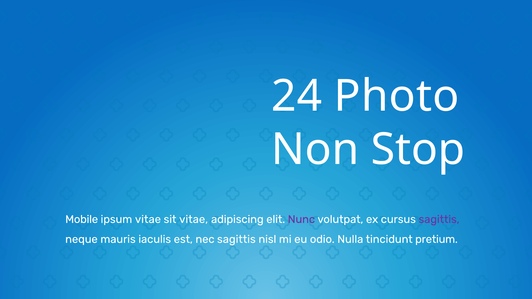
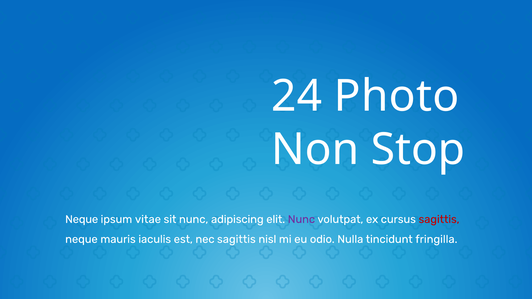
Mobile: Mobile -> Neque (82, 219)
sit vitae: vitae -> nunc (194, 219)
sagittis colour: purple -> red (439, 219)
pretium: pretium -> fringilla (436, 239)
